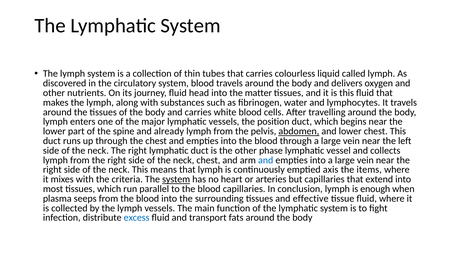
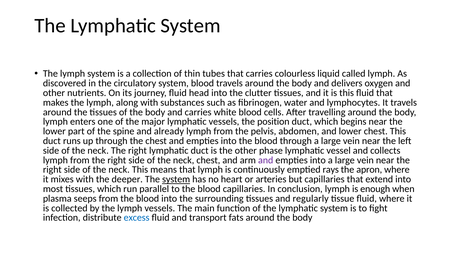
matter: matter -> clutter (258, 93)
abdomen underline: present -> none (299, 131)
and colour: blue -> purple (266, 160)
axis: axis -> rays (331, 170)
items: items -> apron (369, 170)
criteria: criteria -> deeper (127, 180)
effective: effective -> regularly (311, 199)
